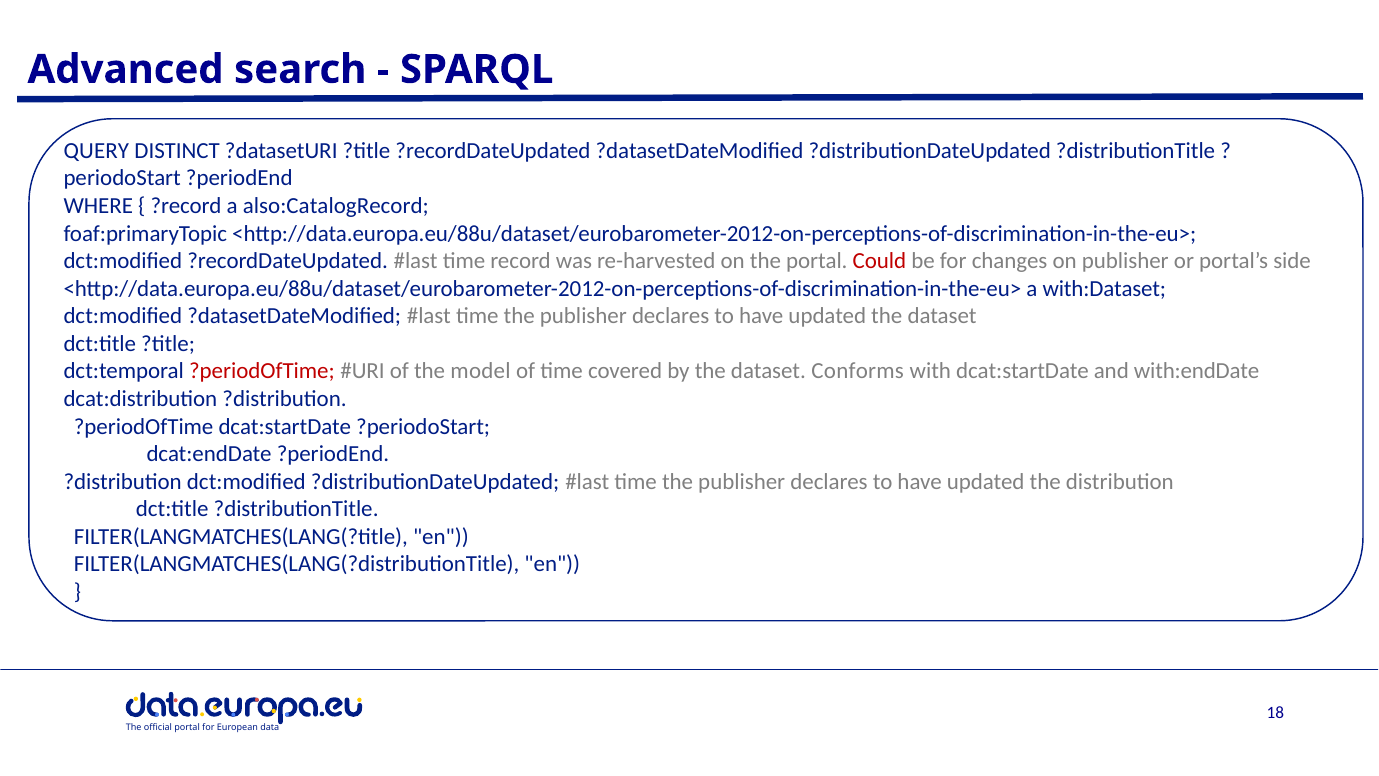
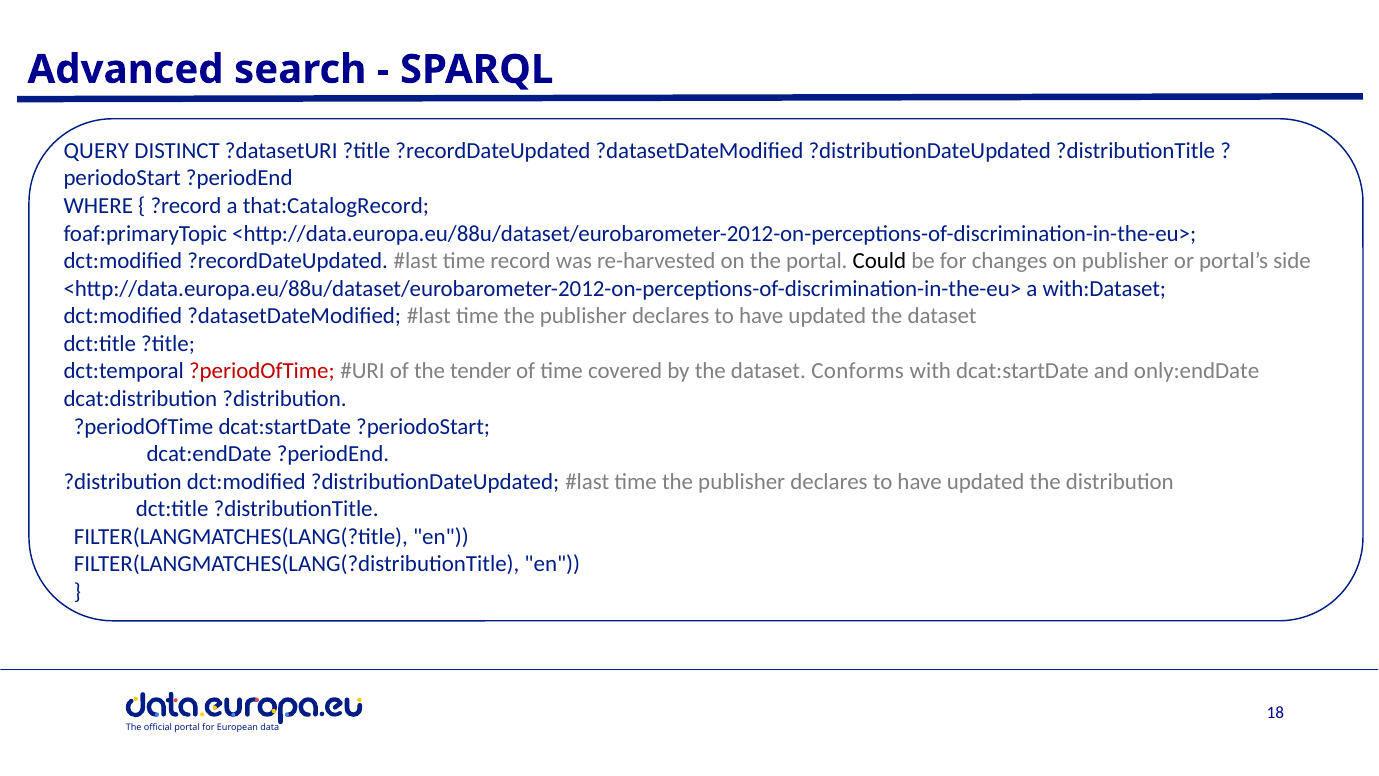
also:CatalogRecord: also:CatalogRecord -> that:CatalogRecord (336, 206)
Could colour: red -> black (879, 261)
model: model -> tender (481, 371)
with:endDate: with:endDate -> only:endDate (1197, 371)
